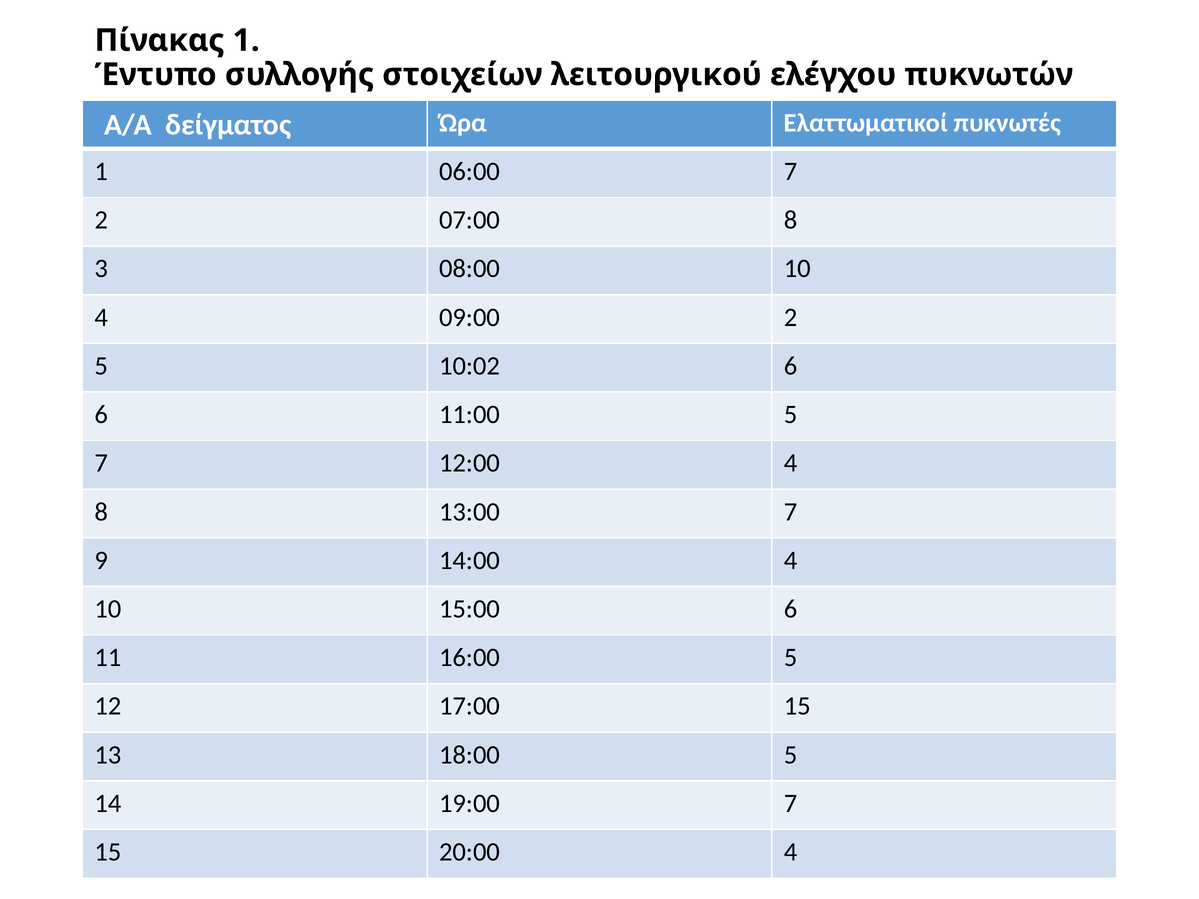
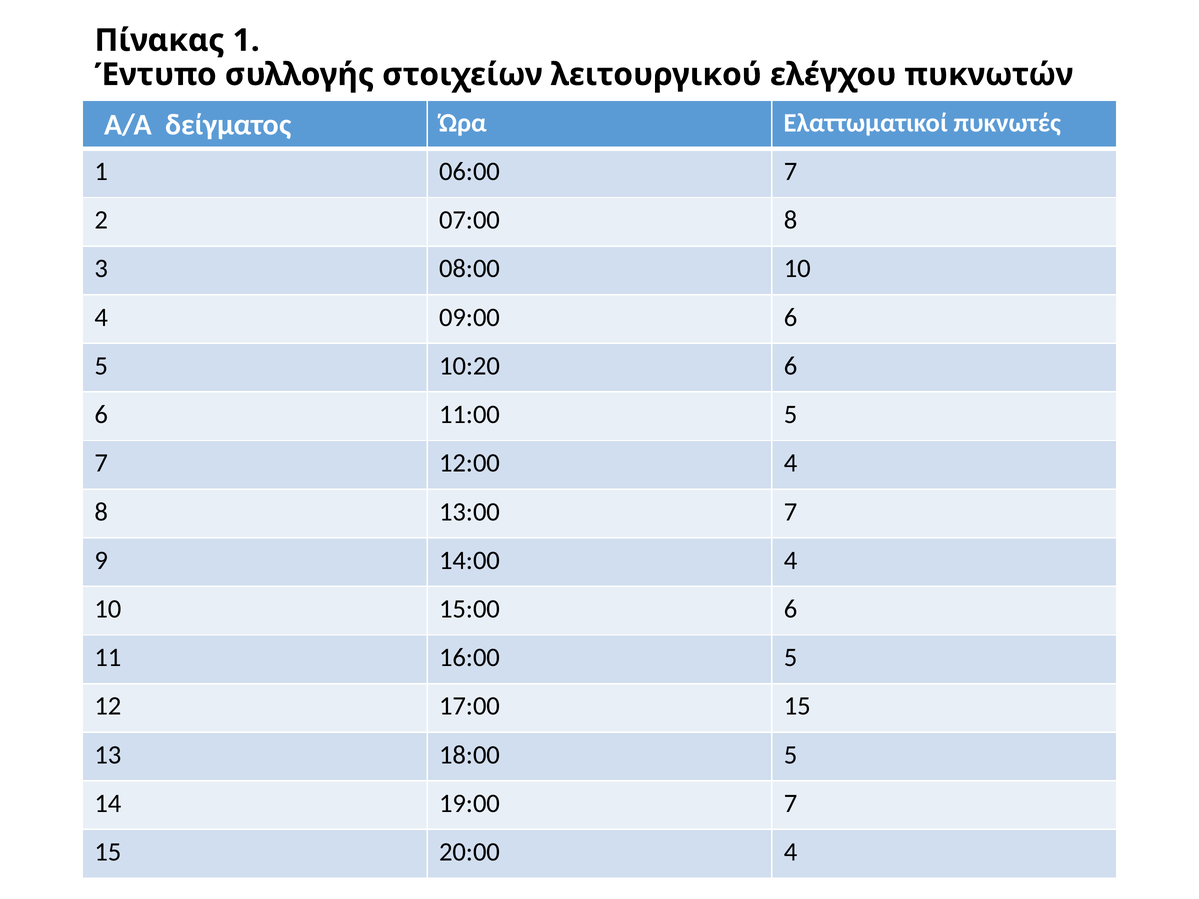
09:00 2: 2 -> 6 (791, 317)
10:02: 10:02 -> 10:20 (469, 366)
